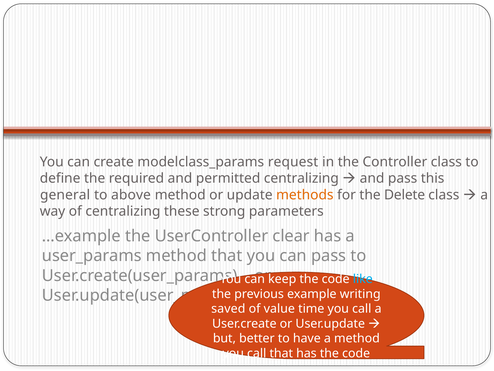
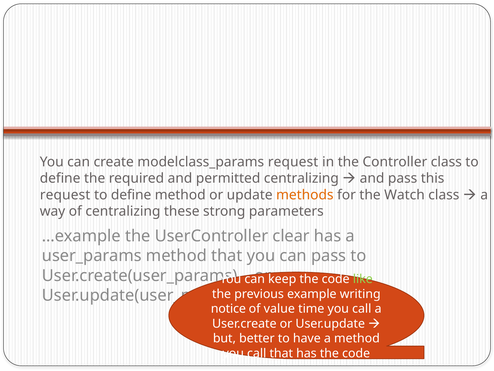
general: general -> request (65, 195)
above: above -> define (131, 195)
Delete: Delete -> Watch (404, 195)
like colour: light blue -> light green (363, 279)
saved: saved -> notice (228, 308)
